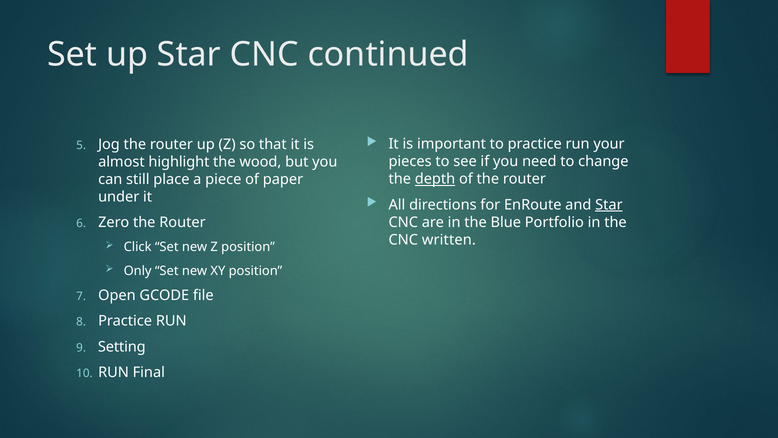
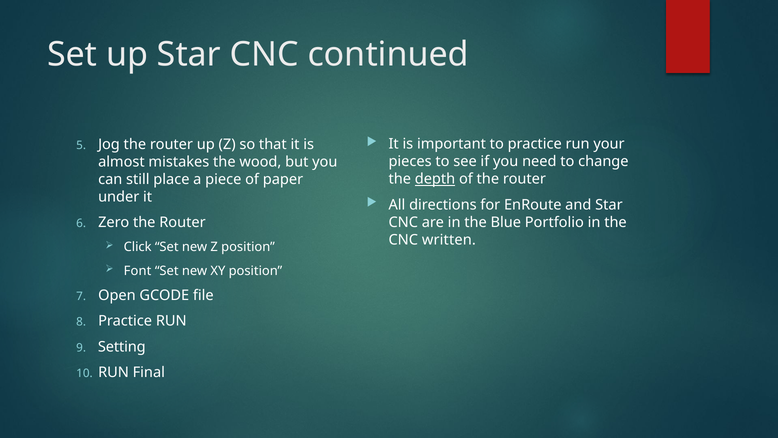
highlight: highlight -> mistakes (179, 162)
Star underline: present -> none (609, 205)
Only: Only -> Font (138, 270)
